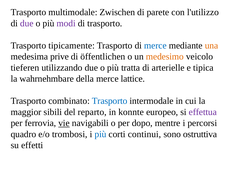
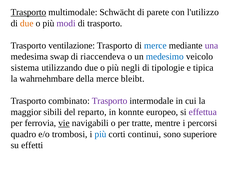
Trasporto underline: none -> present (28, 12)
Zwischen: Zwischen -> Schwächt (117, 12)
due colour: purple -> orange (27, 23)
tipicamente: tipicamente -> ventilazione (72, 45)
una colour: orange -> purple (212, 45)
prive: prive -> swap (60, 56)
öffentlichen: öffentlichen -> riaccendeva (103, 56)
medesimo colour: orange -> blue (165, 56)
tieferen: tieferen -> sistema (25, 68)
tratta: tratta -> negli (131, 68)
arterielle: arterielle -> tipologie (168, 68)
lattice: lattice -> bleibt (133, 79)
Trasporto colour: blue -> purple (110, 101)
dopo: dopo -> tratte (142, 123)
ostruttiva: ostruttiva -> superiore (200, 134)
